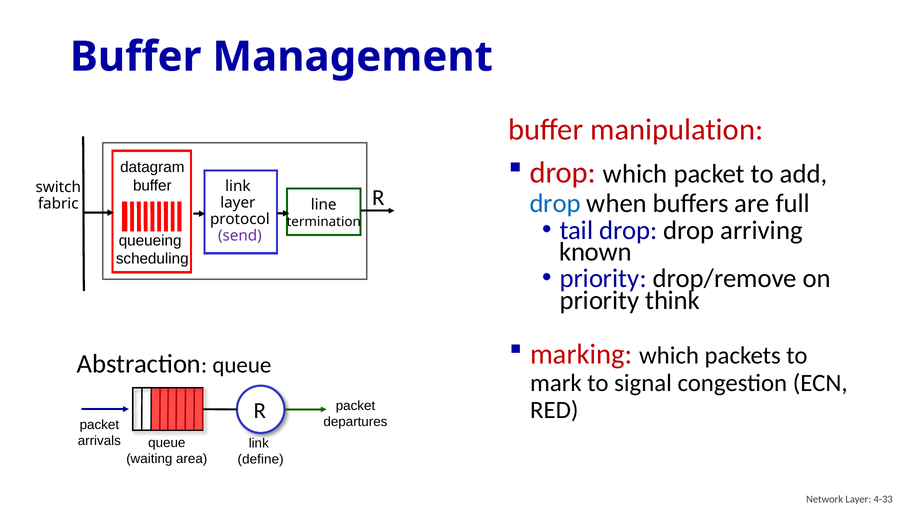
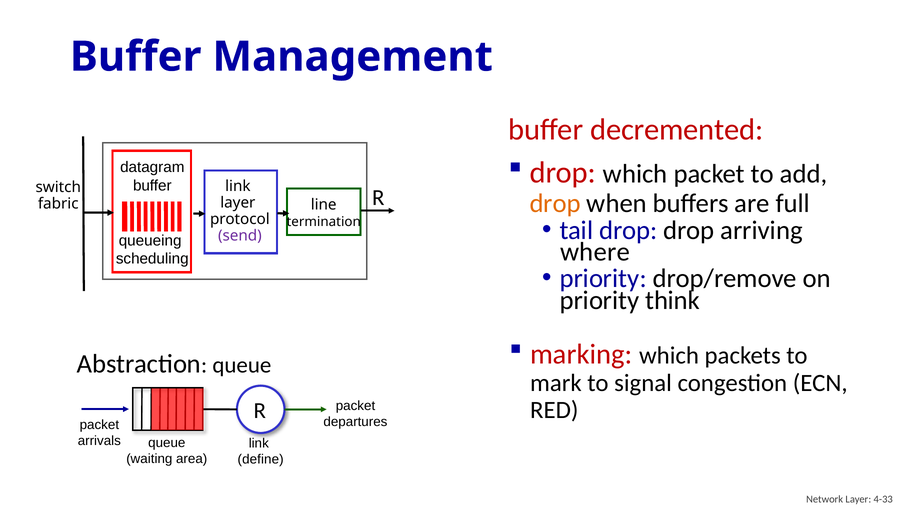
manipulation: manipulation -> decremented (677, 130)
drop colour: blue -> orange (555, 203)
known: known -> where (595, 252)
